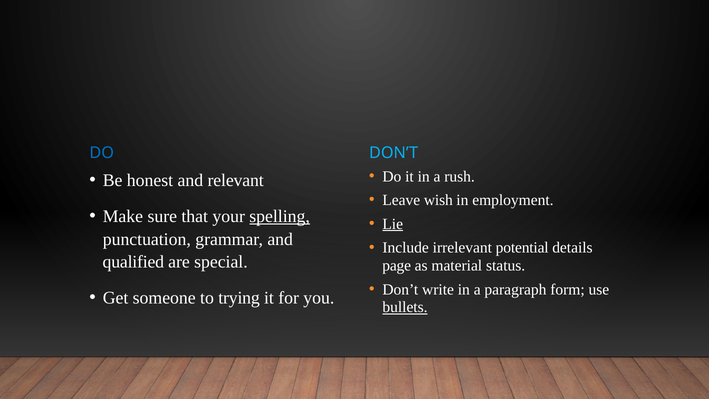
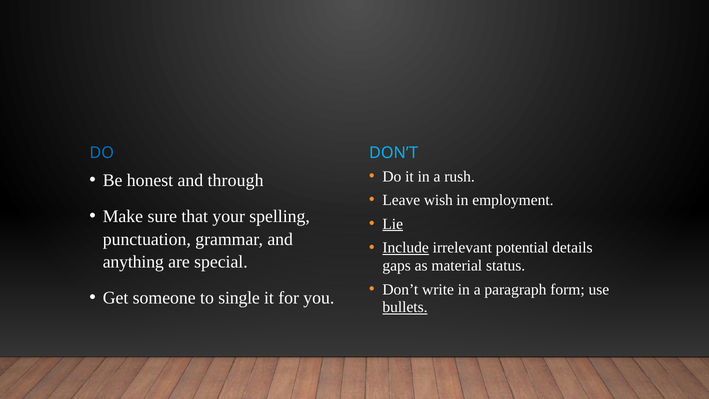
relevant: relevant -> through (236, 180)
spelling underline: present -> none (280, 216)
Include underline: none -> present (406, 248)
qualified: qualified -> anything (133, 262)
page: page -> gaps (397, 266)
trying: trying -> single (239, 298)
